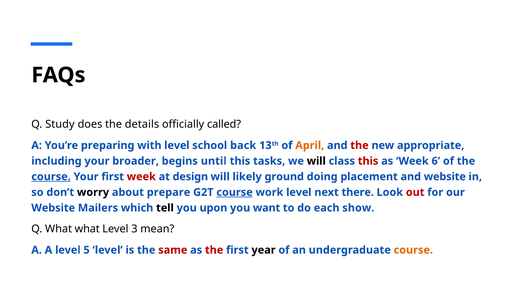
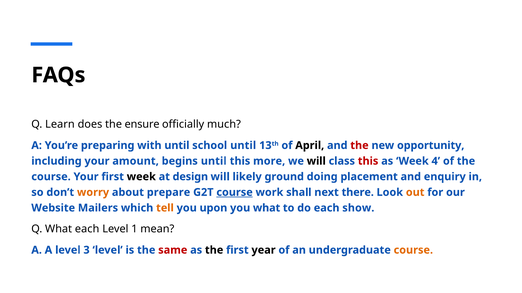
Study: Study -> Learn (60, 125)
details: details -> ensure (142, 125)
called: called -> much (224, 125)
with level: level -> until (177, 146)
school back: back -> until (243, 146)
April colour: orange -> black (310, 146)
appropriate: appropriate -> opportunity (431, 146)
broader: broader -> amount (136, 161)
tasks: tasks -> more (269, 161)
6: 6 -> 4 (436, 161)
course underline: present -> none (51, 177)
week colour: red -> black (141, 177)
and website: website -> enquiry (445, 177)
worry colour: black -> orange (93, 193)
work level: level -> shall (299, 193)
out colour: red -> orange (415, 193)
tell colour: black -> orange (165, 208)
you want: want -> what (267, 208)
What what: what -> each (87, 229)
3: 3 -> 1 (134, 229)
5: 5 -> 3 (87, 251)
the colour: red -> black (214, 251)
